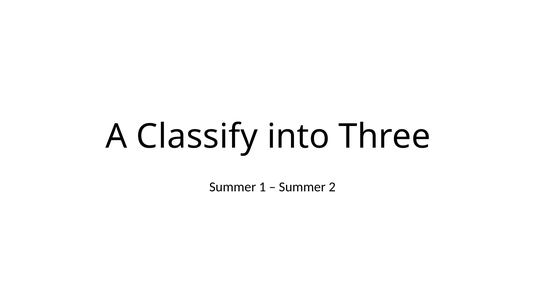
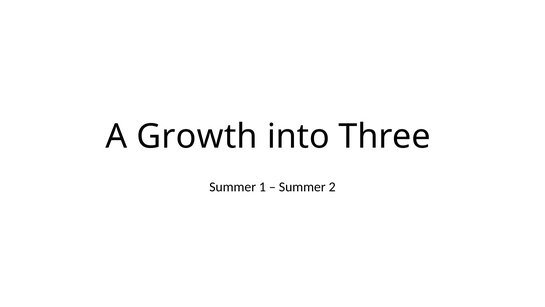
Classify: Classify -> Growth (197, 136)
